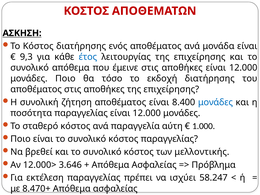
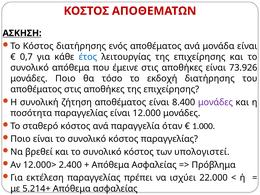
9,3: 9,3 -> 0,7 (26, 57)
αποθήκες είναι 12.000: 12.000 -> 73.926 (243, 68)
μονάδες colour: blue -> purple (215, 102)
αύτη: αύτη -> όταν (172, 126)
μελλοντικής: μελλοντικής -> υπολογιστεί (202, 152)
3.646: 3.646 -> 2.400 (70, 165)
58.247: 58.247 -> 22.000 (214, 178)
8.470+: 8.470+ -> 5.214+ (36, 189)
